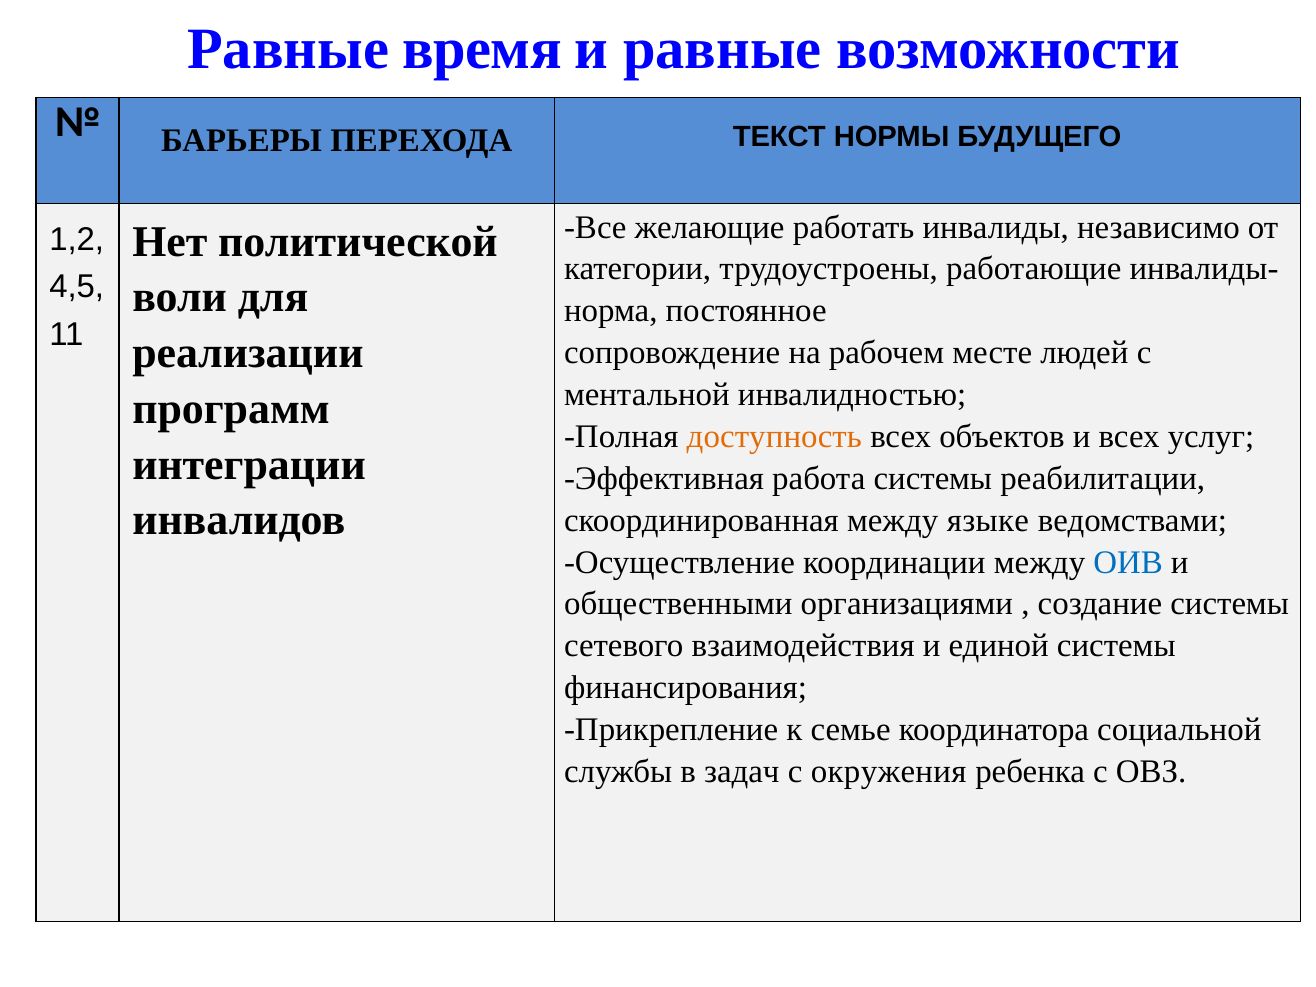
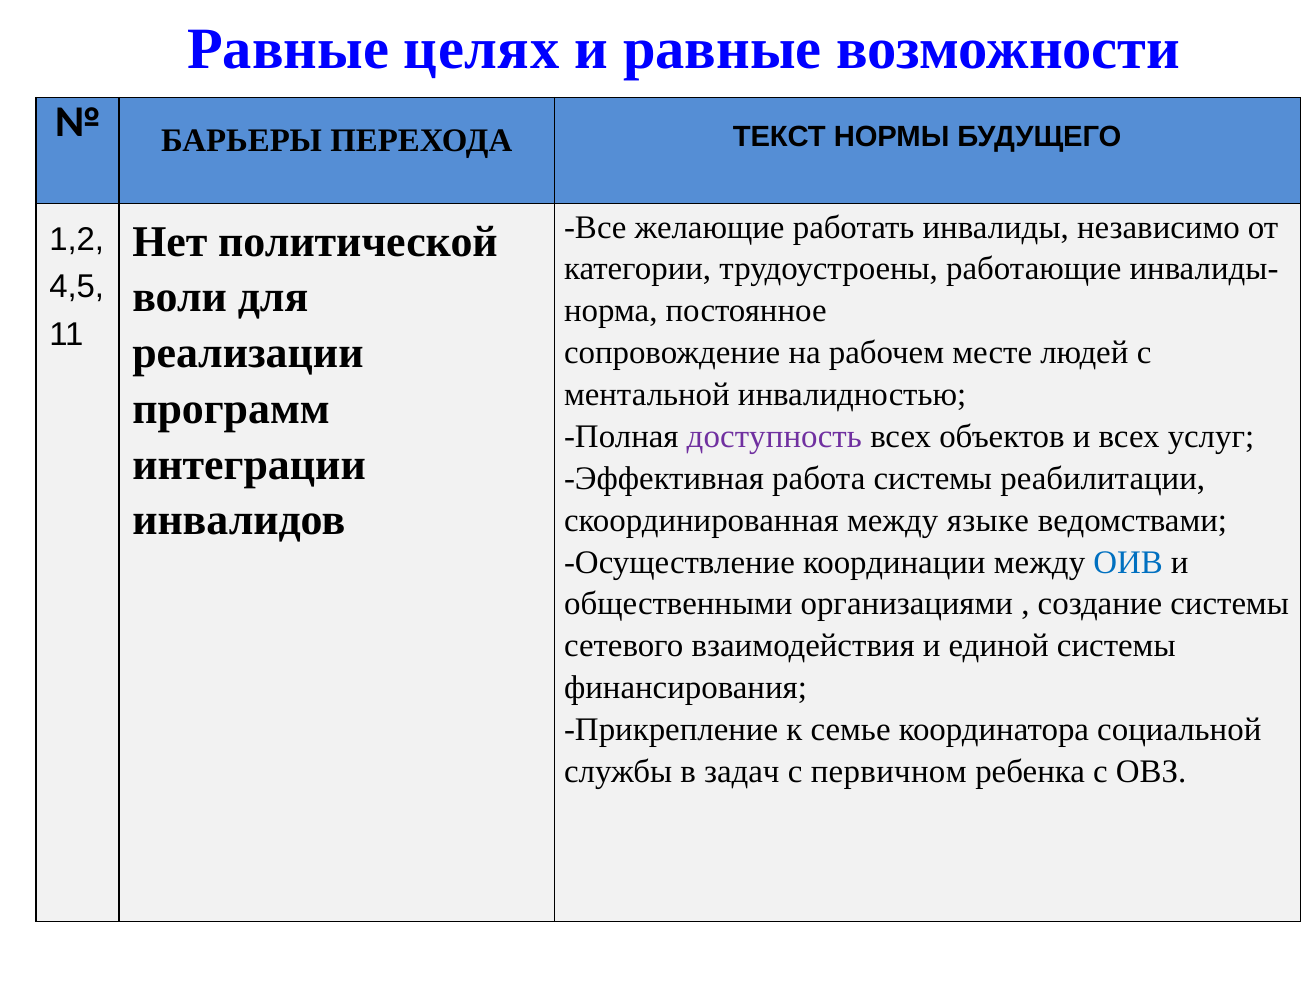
время: время -> целях (482, 49)
доступность colour: orange -> purple (774, 437)
окружения: окружения -> первичном (889, 771)
